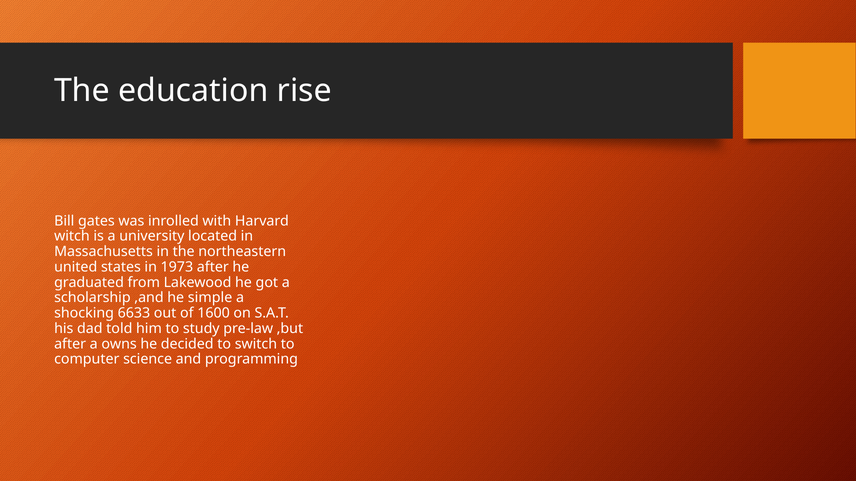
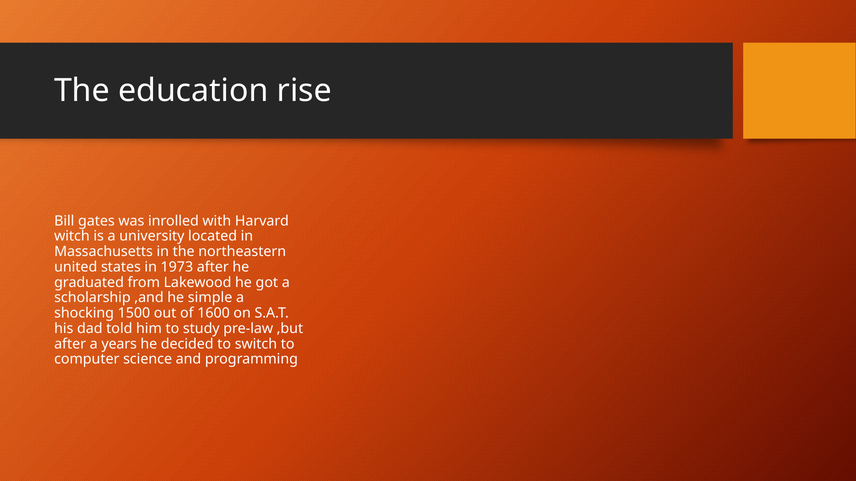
6633: 6633 -> 1500 (134, 313)
owns: owns -> years (119, 344)
